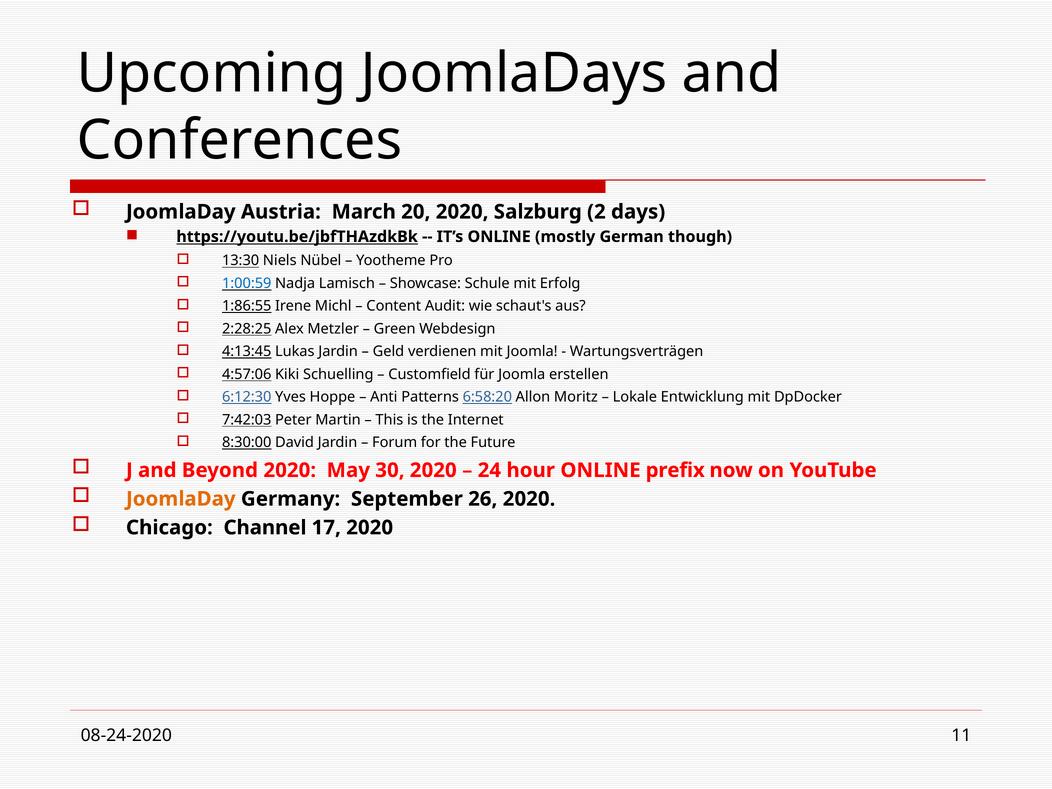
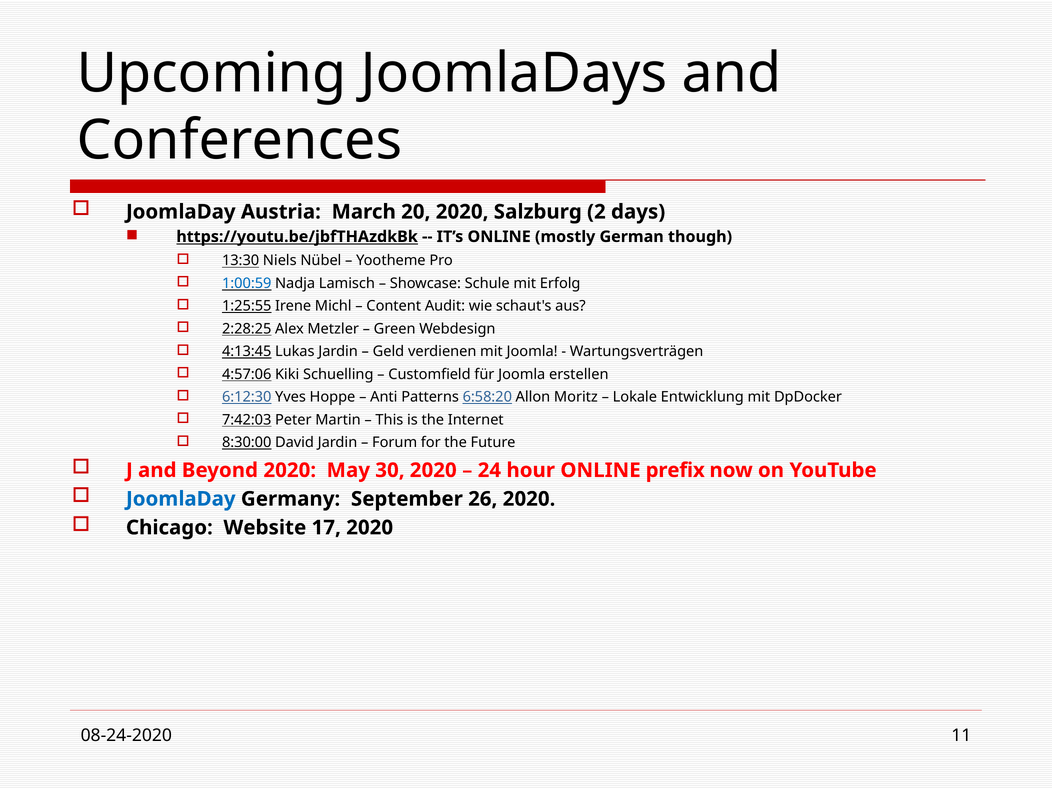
1:86:55: 1:86:55 -> 1:25:55 (247, 306)
JoomlaDay colour: orange -> blue (181, 499)
Channel: Channel -> Website (265, 528)
